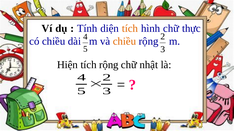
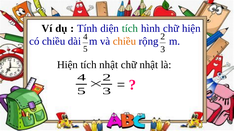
tích colour: orange -> green (130, 29)
chữ thực: thực -> hiện (191, 29)
tích rộng: rộng -> nhật (109, 65)
